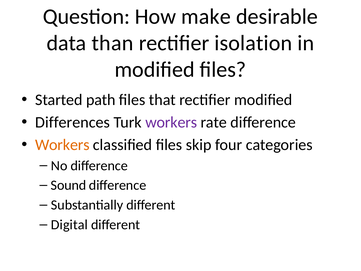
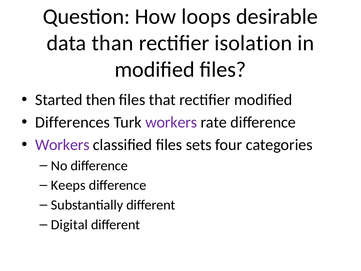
make: make -> loops (206, 17)
path: path -> then (101, 100)
Workers colour: orange -> purple (62, 145)
skip: skip -> sets (199, 145)
Sound: Sound -> Keeps (68, 185)
